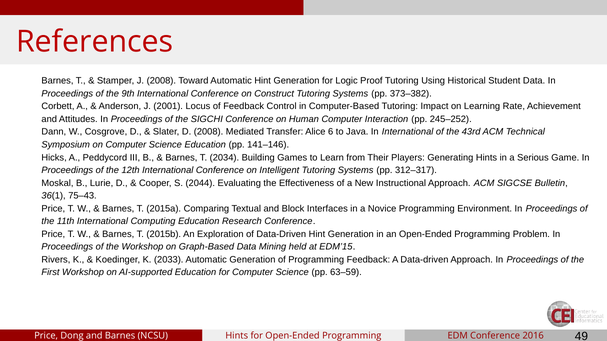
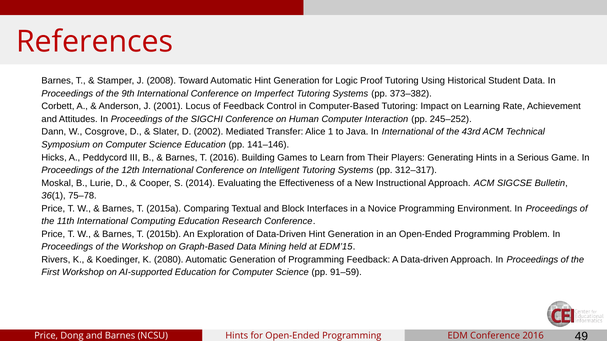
Construct: Construct -> Imperfect (274, 94)
D 2008: 2008 -> 2002 (209, 132)
6: 6 -> 1 (331, 132)
T 2034: 2034 -> 2016 (224, 158)
2044: 2044 -> 2014 (200, 183)
75–43: 75–43 -> 75–78 (82, 196)
2033: 2033 -> 2080 (169, 260)
63–59: 63–59 -> 91–59 (346, 273)
